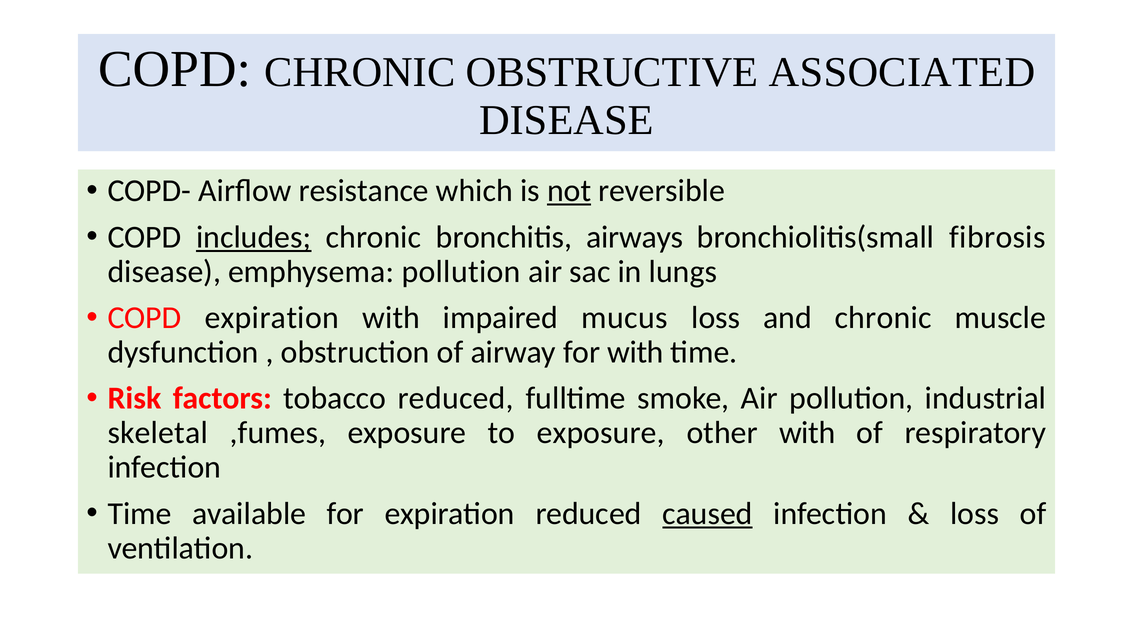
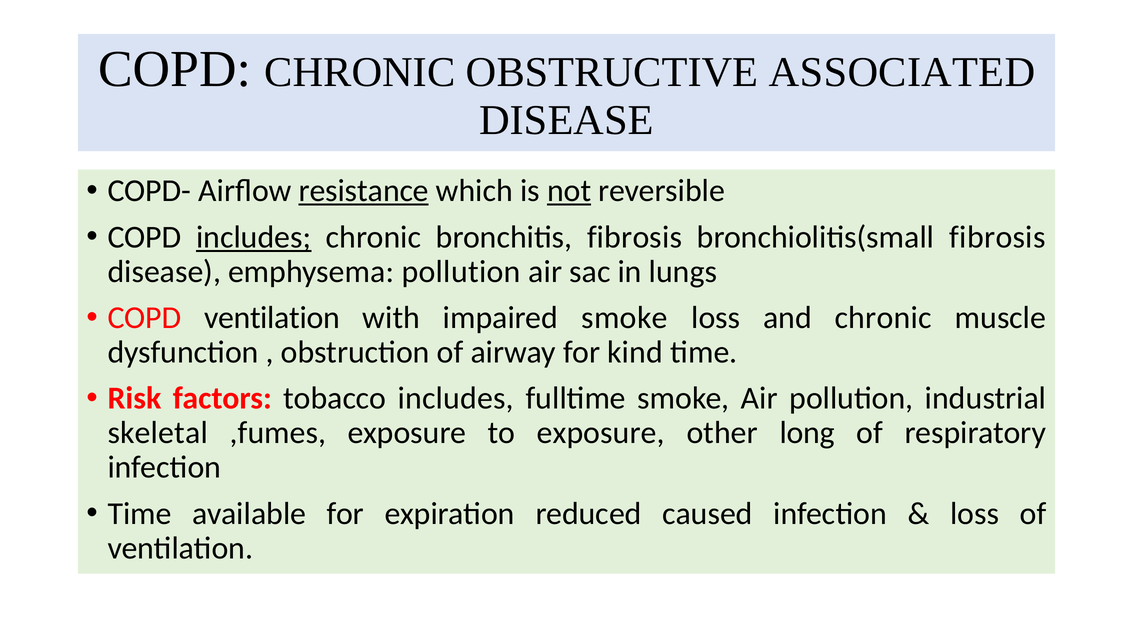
resistance underline: none -> present (364, 191)
bronchitis airways: airways -> fibrosis (635, 237)
COPD expiration: expiration -> ventilation (272, 318)
impaired mucus: mucus -> smoke (625, 318)
for with: with -> kind (635, 352)
tobacco reduced: reduced -> includes (456, 399)
other with: with -> long (807, 433)
caused underline: present -> none (707, 514)
